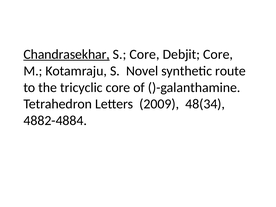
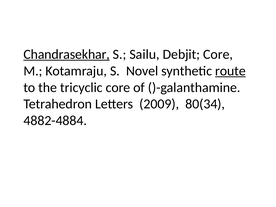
S Core: Core -> Sailu (144, 54)
route underline: none -> present (230, 71)
48(34: 48(34 -> 80(34 (205, 104)
